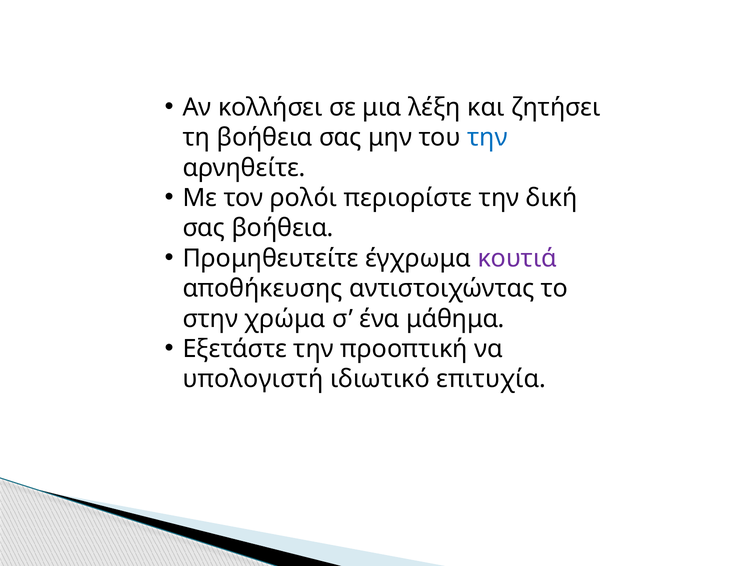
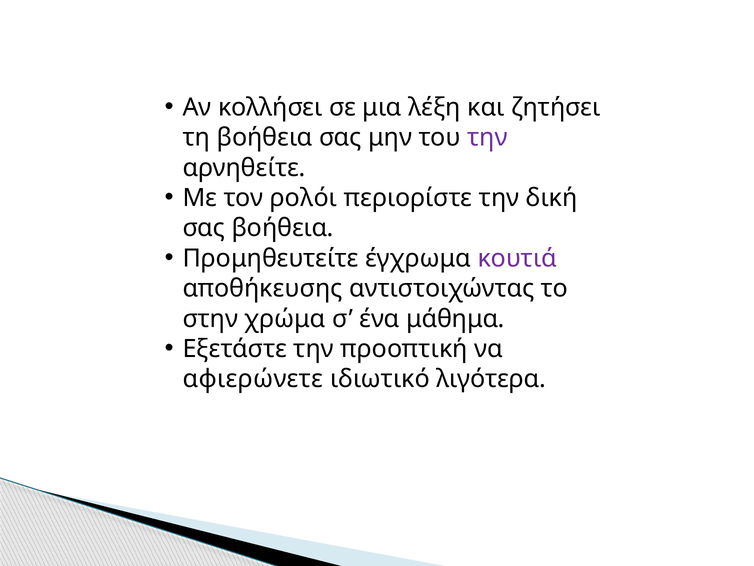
την colour: blue -> purple (487, 137)
υπολογιστή: υπολογιστή -> αφιερώνετε (253, 379)
επιτυχία: επιτυχία -> λιγότερα (491, 379)
